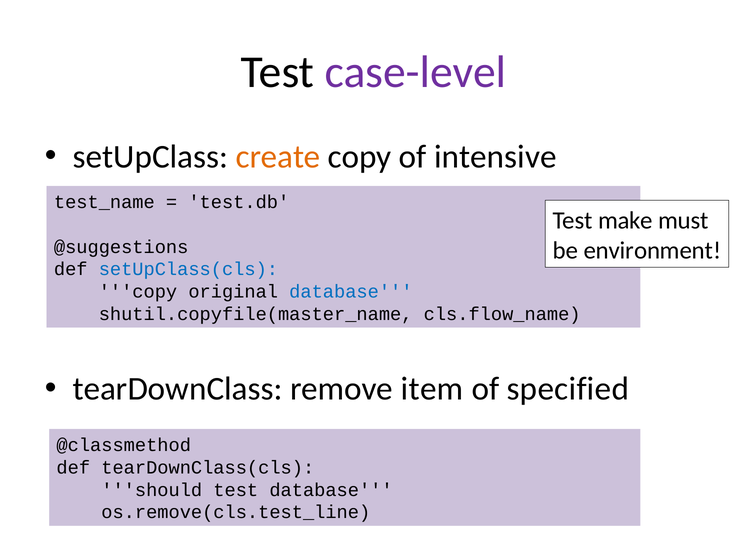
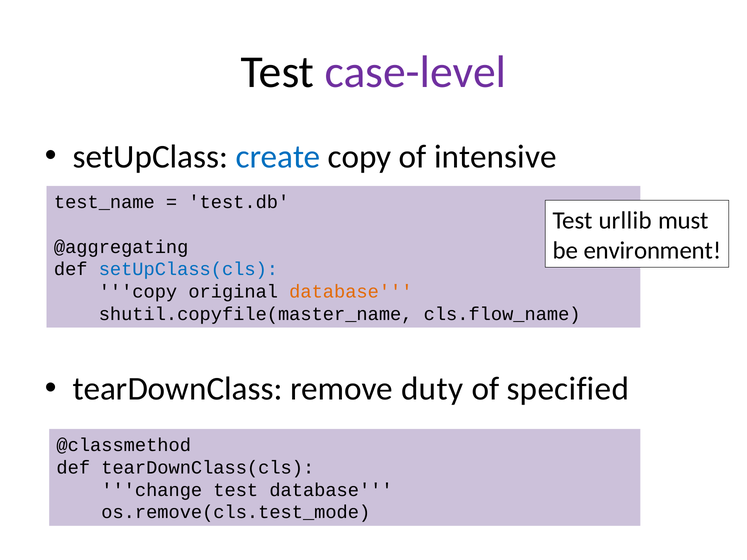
create colour: orange -> blue (278, 157)
make: make -> urllib (625, 221)
@suggestions: @suggestions -> @aggregating (121, 247)
database colour: blue -> orange (351, 292)
item: item -> duty (432, 389)
should: should -> change (152, 490)
os.remove(cls.test_line: os.remove(cls.test_line -> os.remove(cls.test_mode (236, 513)
